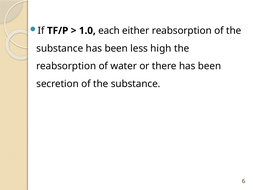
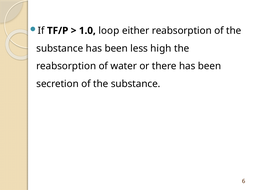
each: each -> loop (109, 31)
